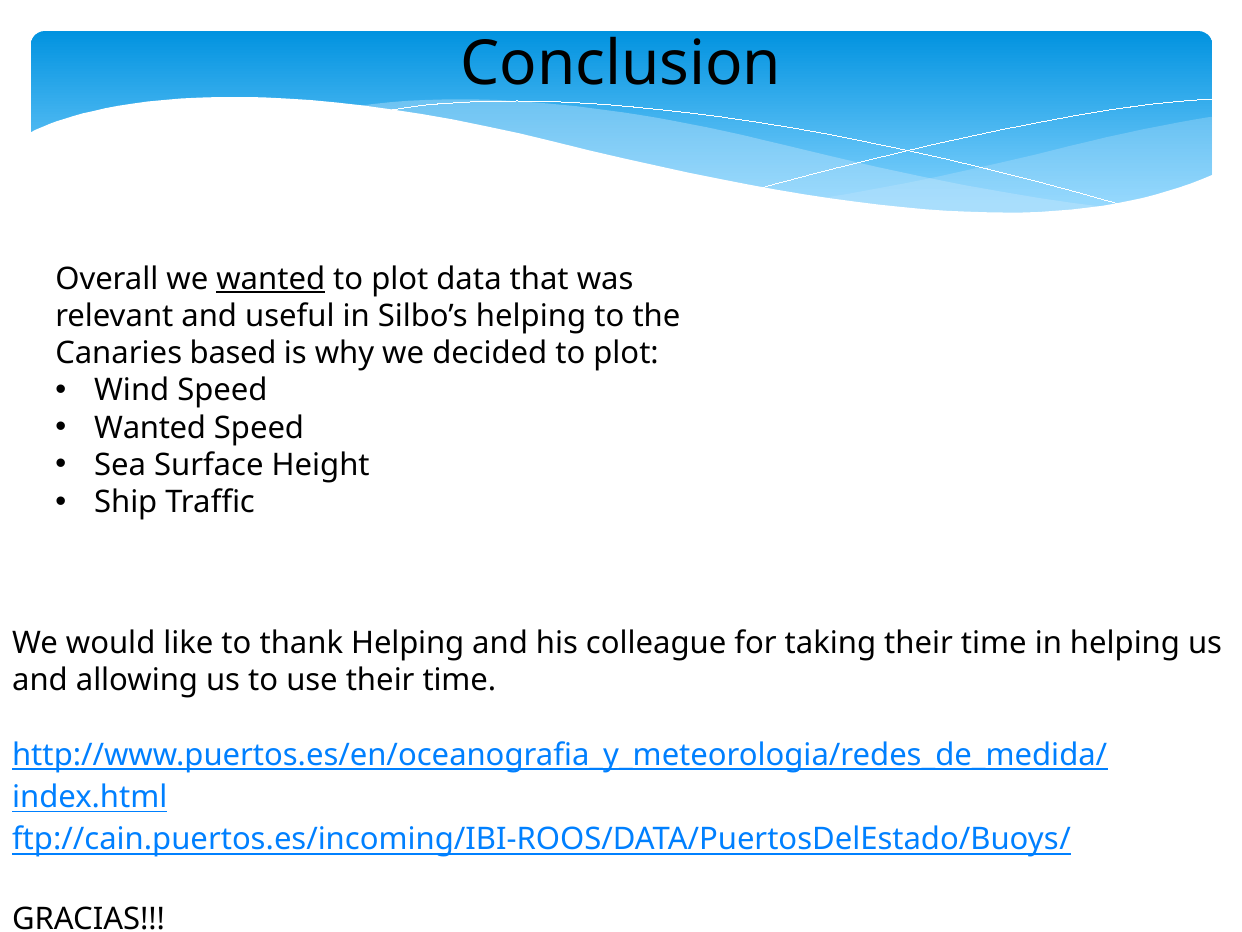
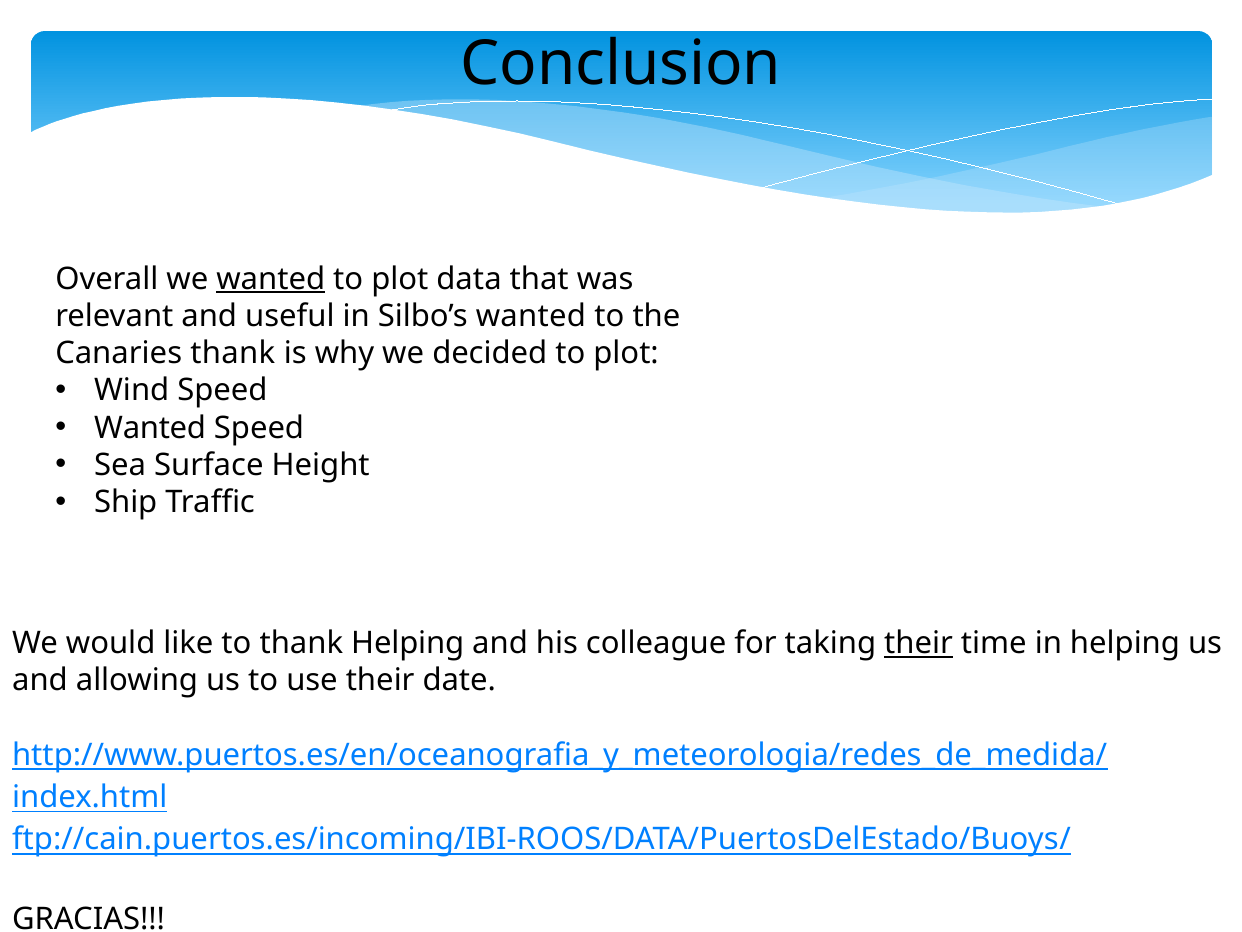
Silbo’s helping: helping -> wanted (531, 316)
Canaries based: based -> thank (233, 353)
their underline: none -> present (919, 643)
use their time: time -> date (459, 680)
